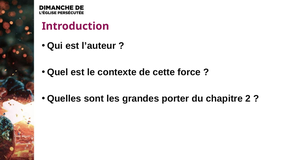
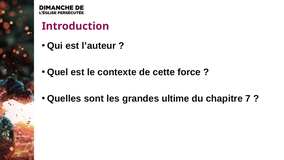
porter: porter -> ultime (175, 98)
2: 2 -> 7 (248, 98)
